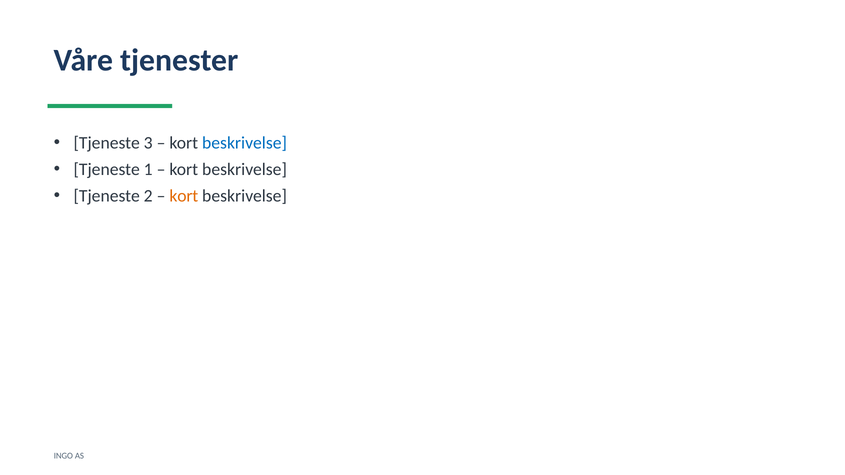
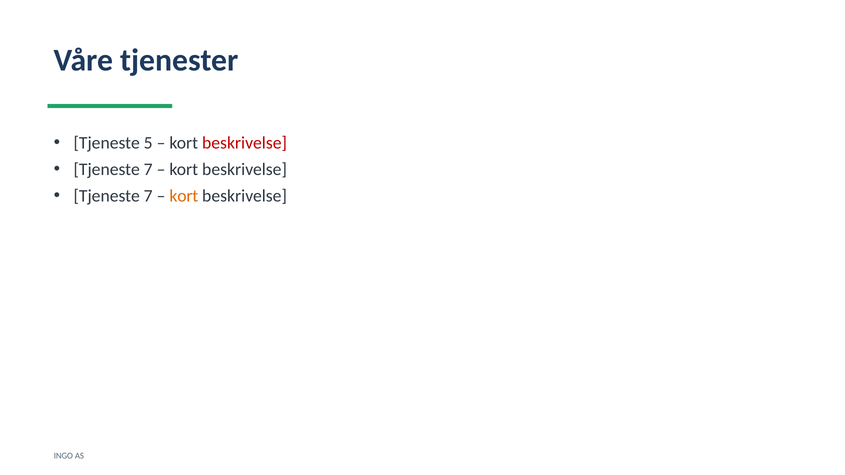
3: 3 -> 5 (148, 143)
beskrivelse colour: blue -> red (245, 143)
1: 1 -> 7 (148, 170)
2: 2 -> 7 (148, 196)
